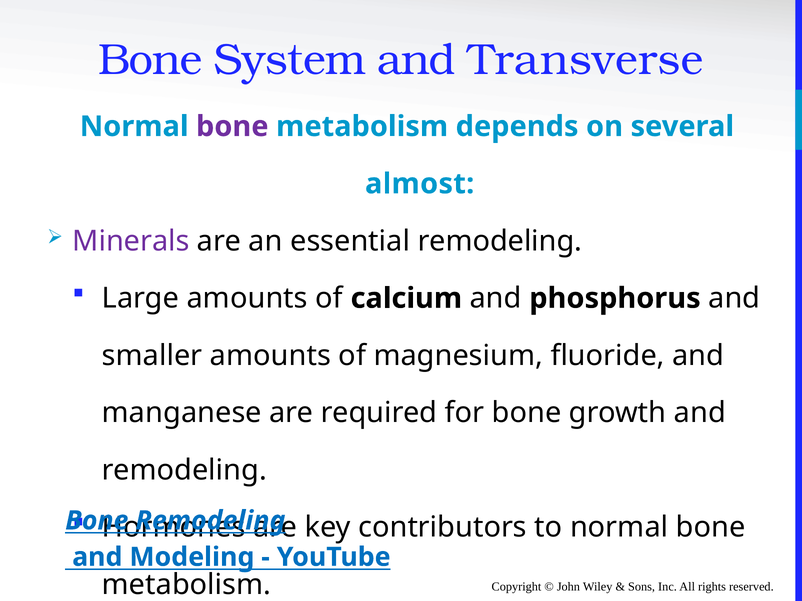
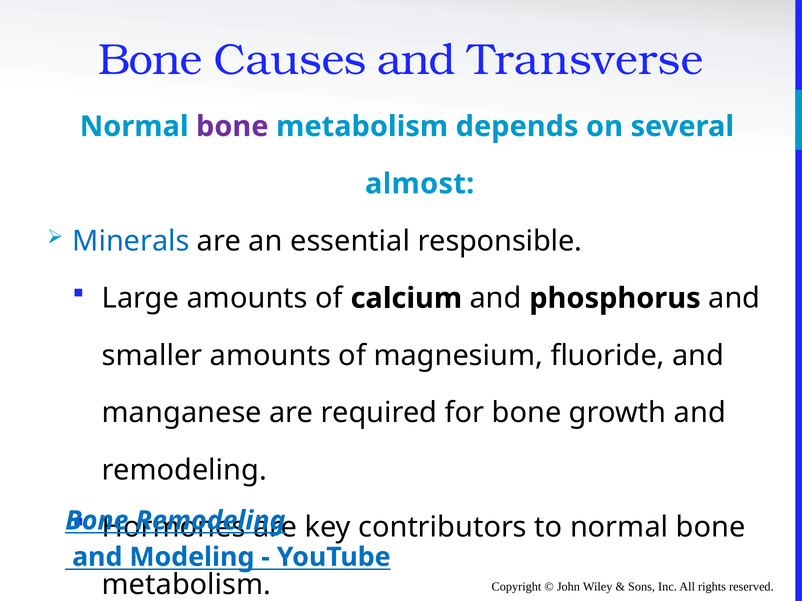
System: System -> Causes (290, 60)
Minerals colour: purple -> blue (131, 241)
essential remodeling: remodeling -> responsible (500, 241)
